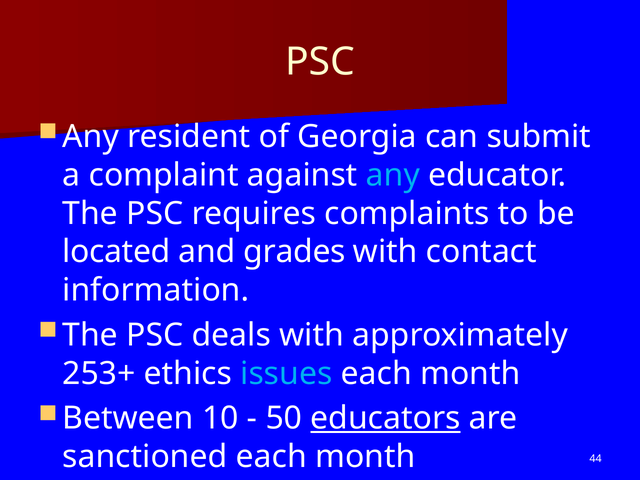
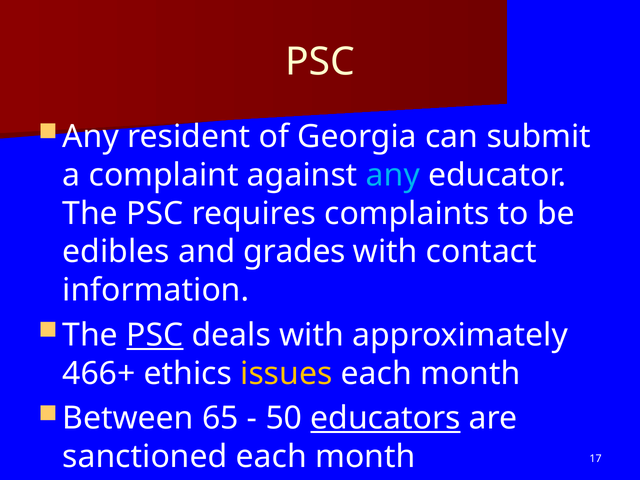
located: located -> edibles (116, 252)
PSC underline: none -> present (155, 335)
253+: 253+ -> 466+ (99, 373)
issues colour: light blue -> yellow (286, 373)
10: 10 -> 65 (220, 418)
44: 44 -> 17 (596, 459)
